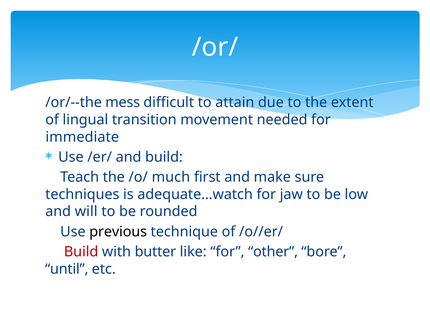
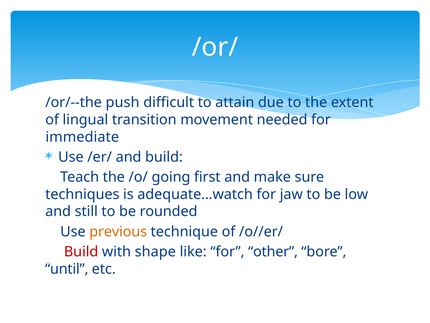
mess: mess -> push (123, 102)
much: much -> going (171, 177)
will: will -> still (86, 211)
previous colour: black -> orange (118, 231)
butter: butter -> shape (155, 251)
